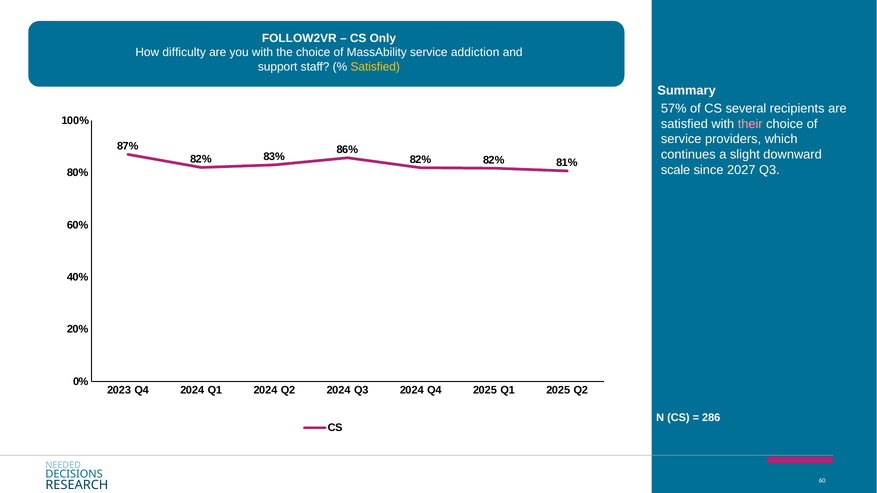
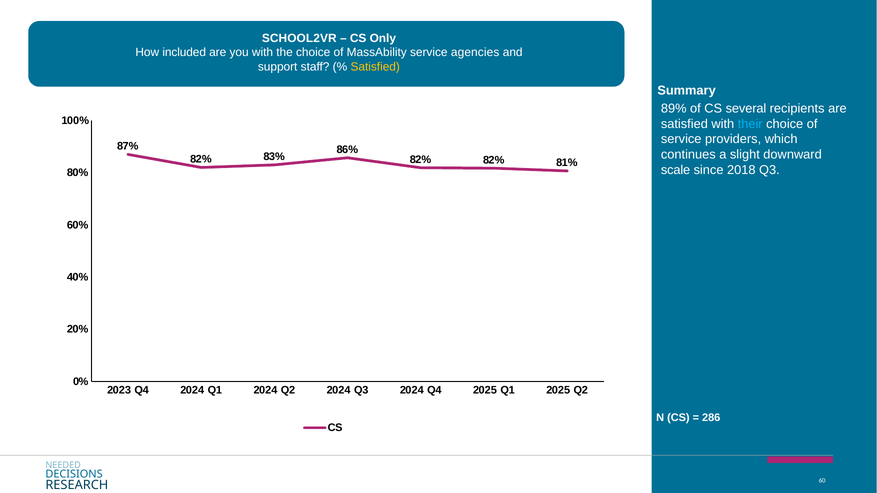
FOLLOW2VR: FOLLOW2VR -> SCHOOL2VR (299, 38)
difficulty: difficulty -> included (184, 52)
addiction: addiction -> agencies (475, 52)
57%: 57% -> 89% (674, 109)
their colour: pink -> light blue (750, 124)
2027: 2027 -> 2018 (741, 170)
